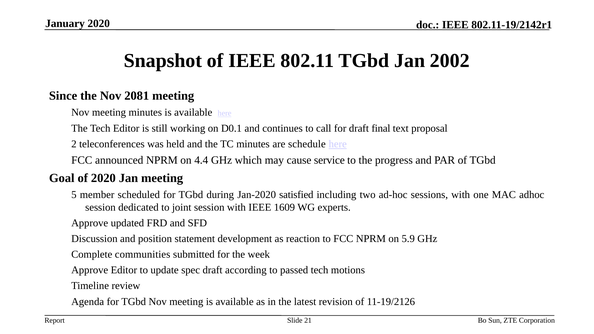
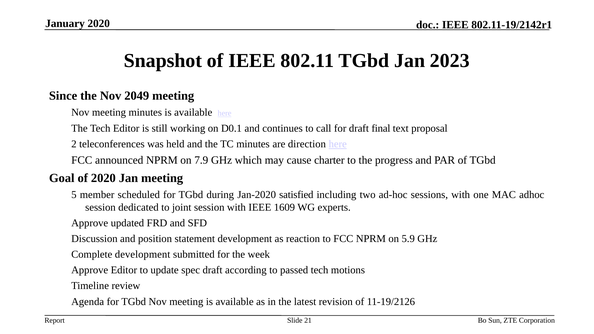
2002: 2002 -> 2023 (450, 61)
2081: 2081 -> 2049 (137, 96)
schedule: schedule -> direction (307, 144)
4.4: 4.4 -> 7.9 (201, 160)
service: service -> charter (329, 160)
Complete communities: communities -> development (143, 255)
